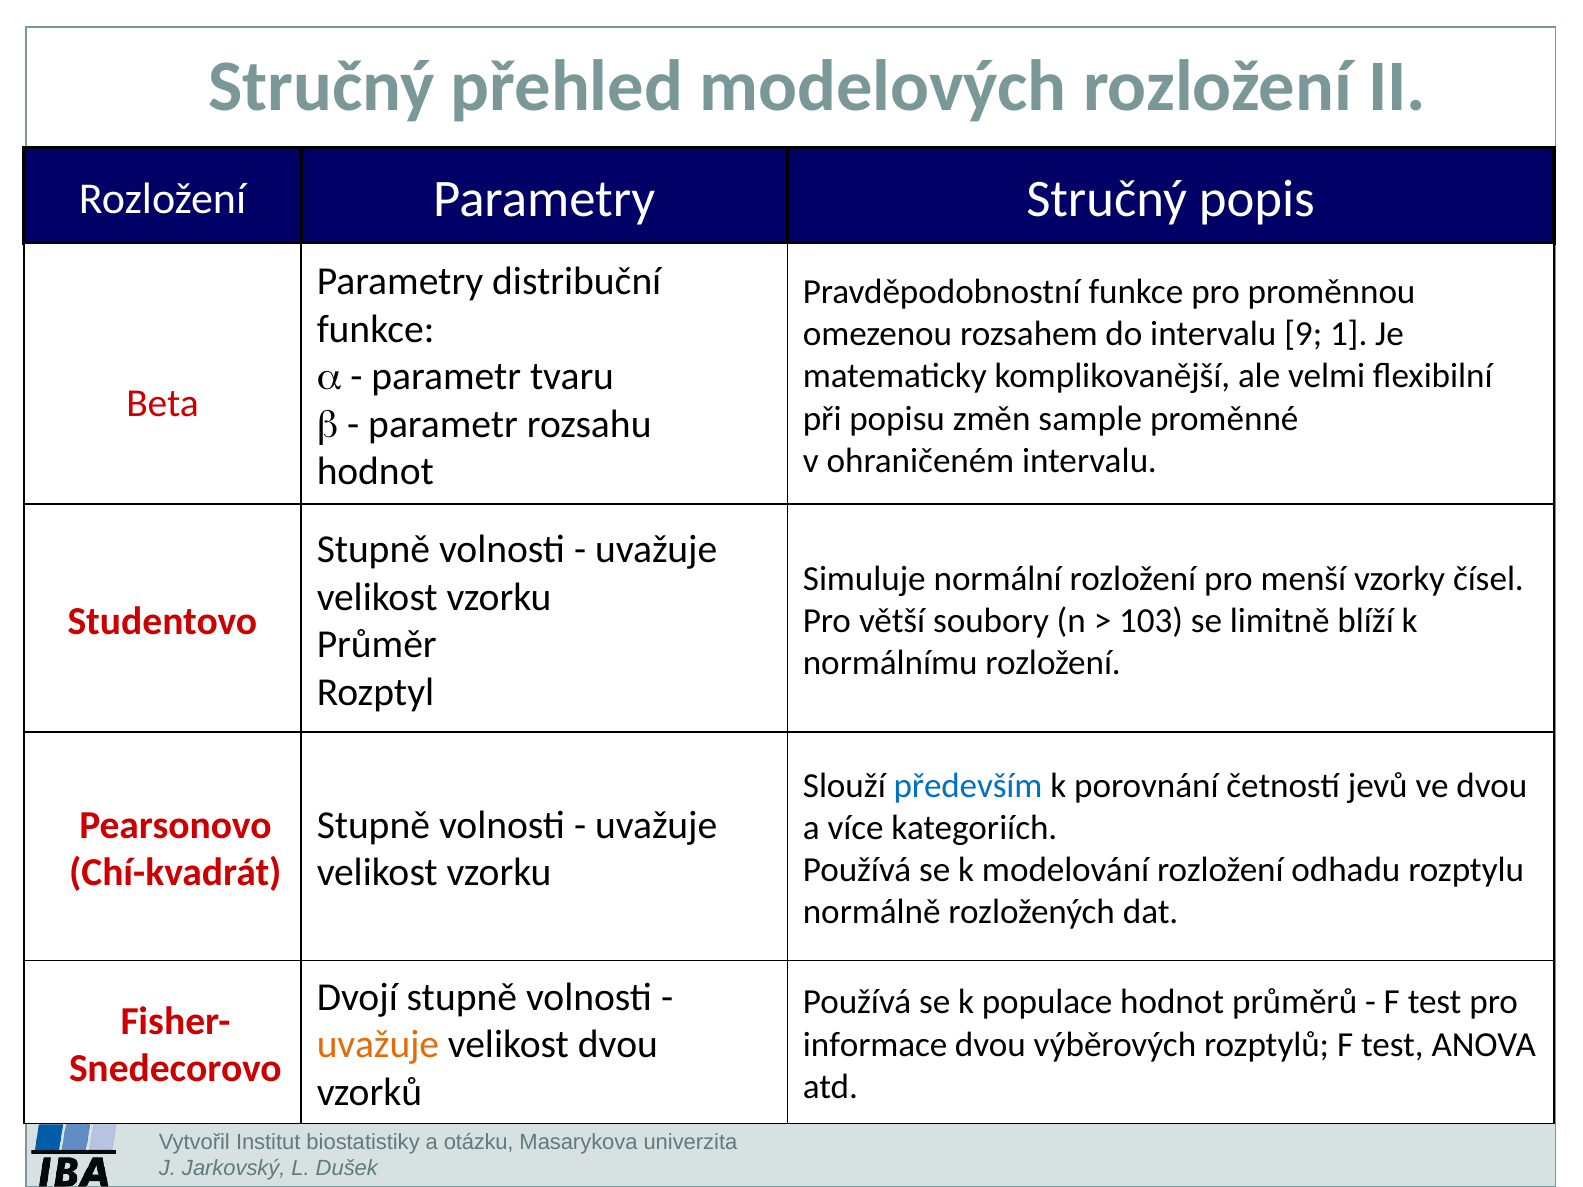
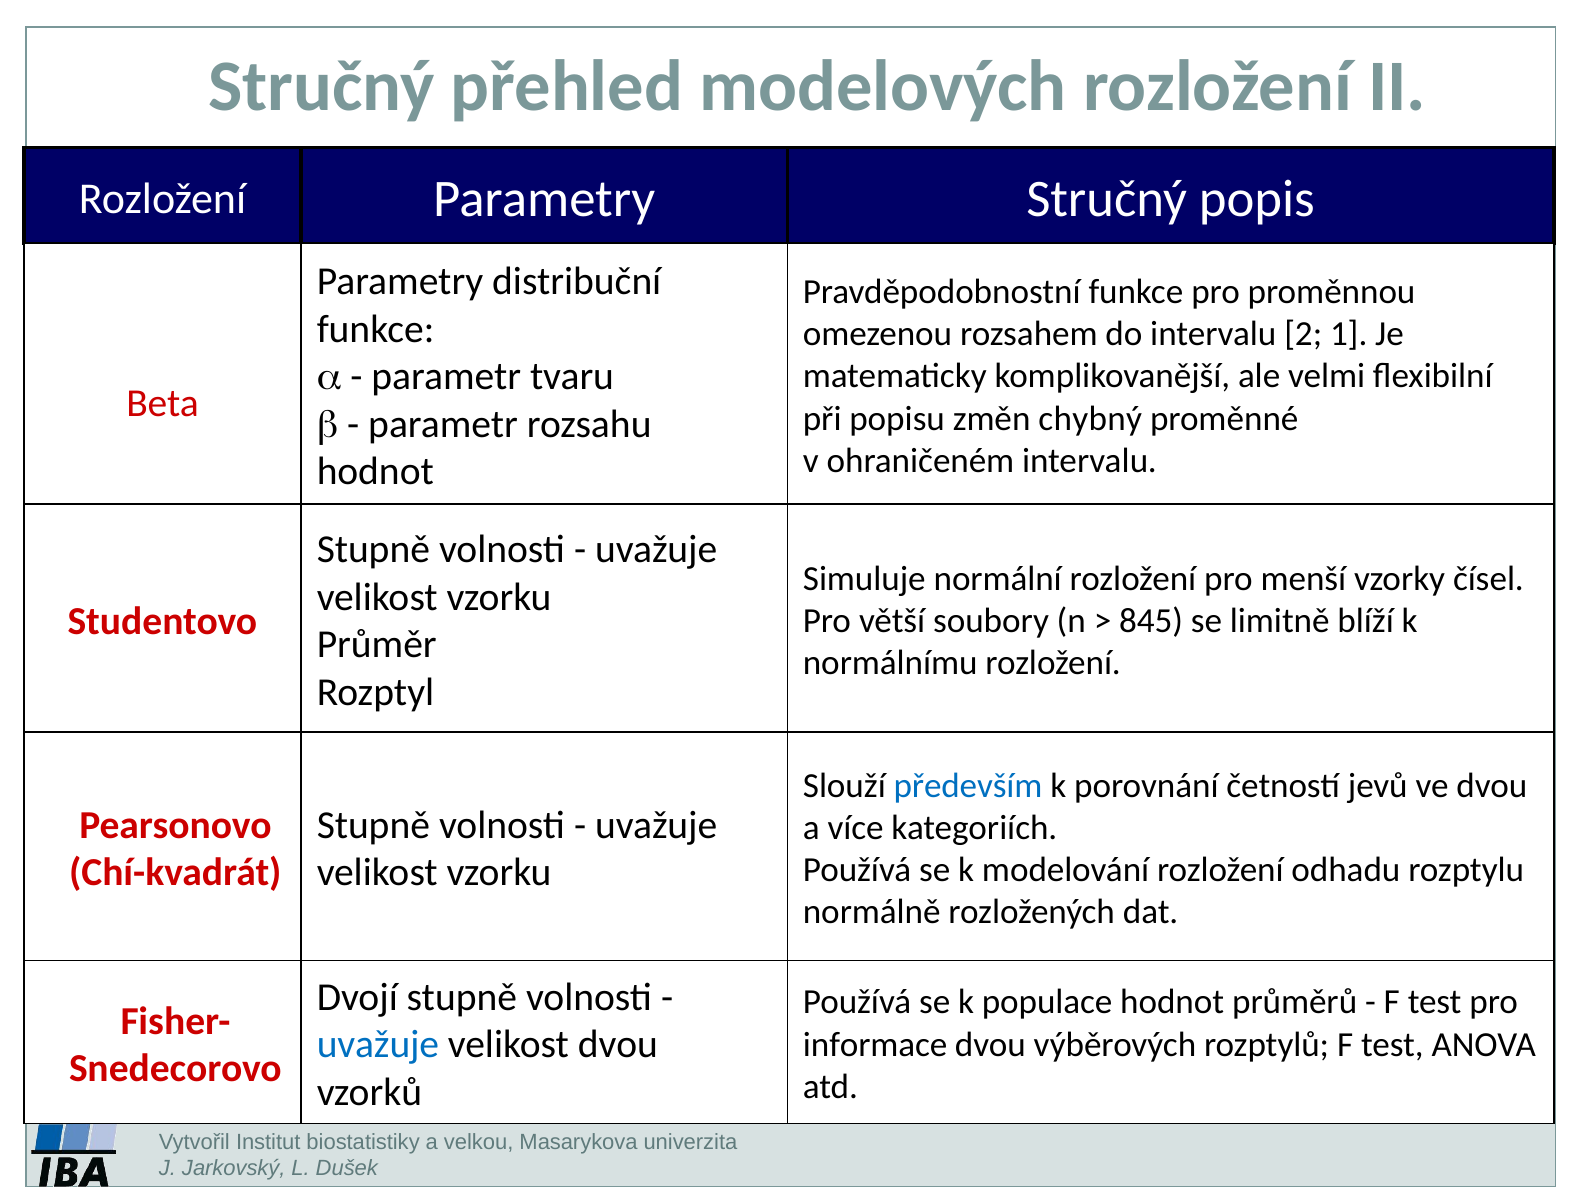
9: 9 -> 2 (1303, 334)
sample: sample -> chybný (1090, 419)
103: 103 -> 845 (1151, 621)
uvažuje colour: orange -> blue (378, 1045)
otázku: otázku -> velkou (479, 1142)
